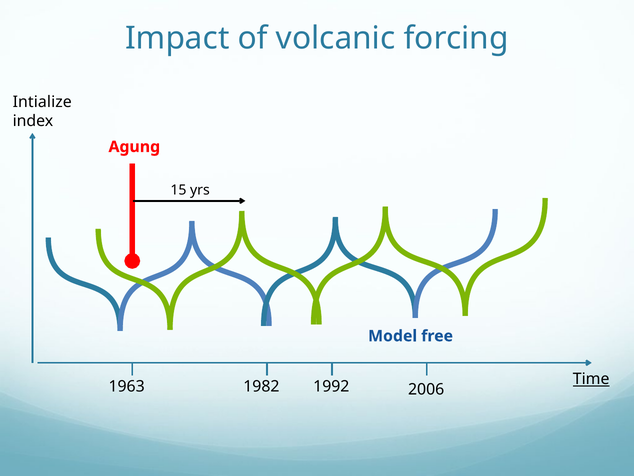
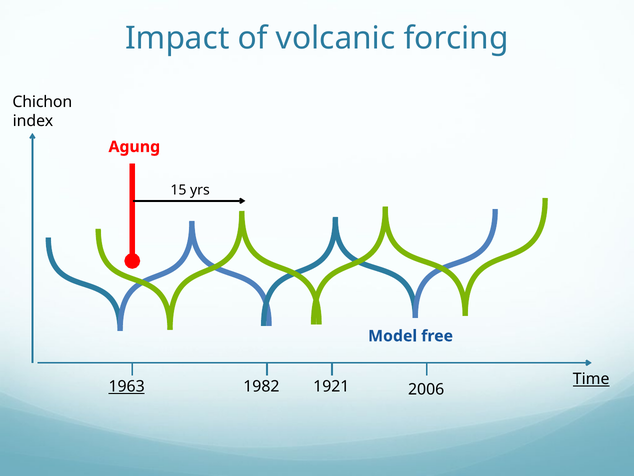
Intialize: Intialize -> Chichon (42, 102)
1963 underline: none -> present (127, 386)
1992: 1992 -> 1921 (331, 386)
